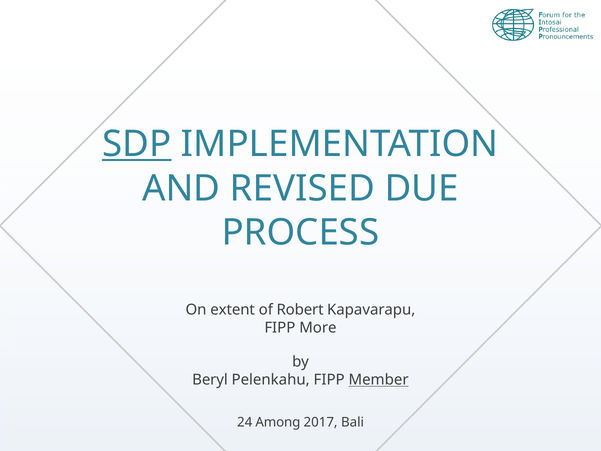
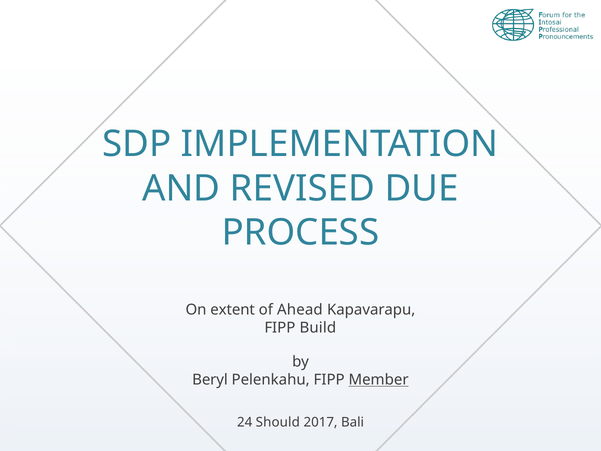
SDP underline: present -> none (137, 144)
Robert: Robert -> Ahead (300, 310)
More: More -> Build (318, 328)
Among: Among -> Should (278, 422)
